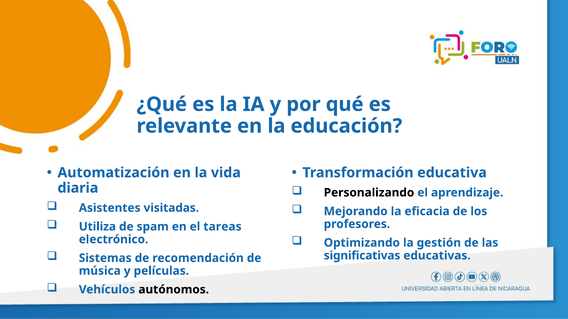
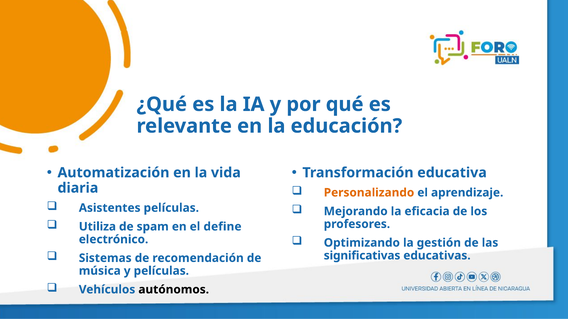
Personalizando colour: black -> orange (369, 193)
Asistentes visitadas: visitadas -> películas (171, 208)
tareas: tareas -> define (222, 227)
